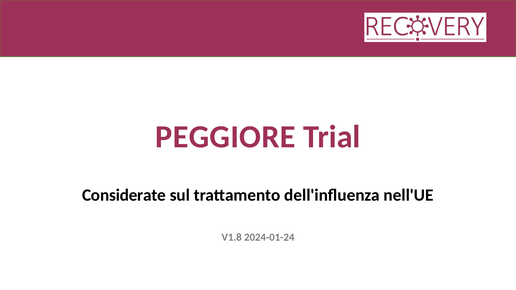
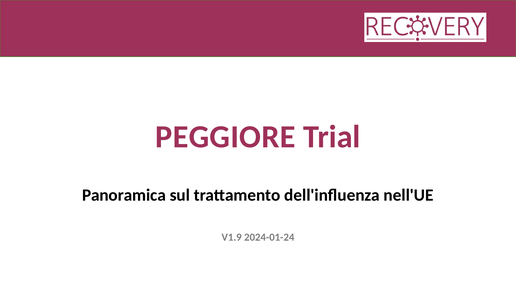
Considerate: Considerate -> Panoramica (124, 195)
V1.8: V1.8 -> V1.9 (232, 238)
